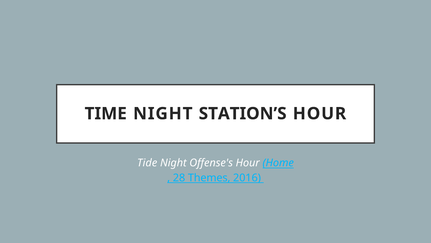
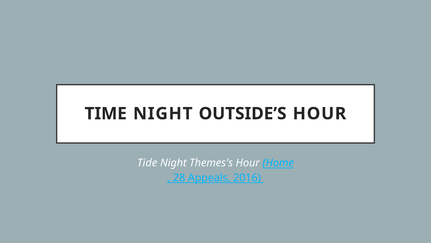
STATION’S: STATION’S -> OUTSIDE’S (243, 113)
Offense's: Offense's -> Themes's (211, 163)
Themes: Themes -> Appeals (209, 177)
